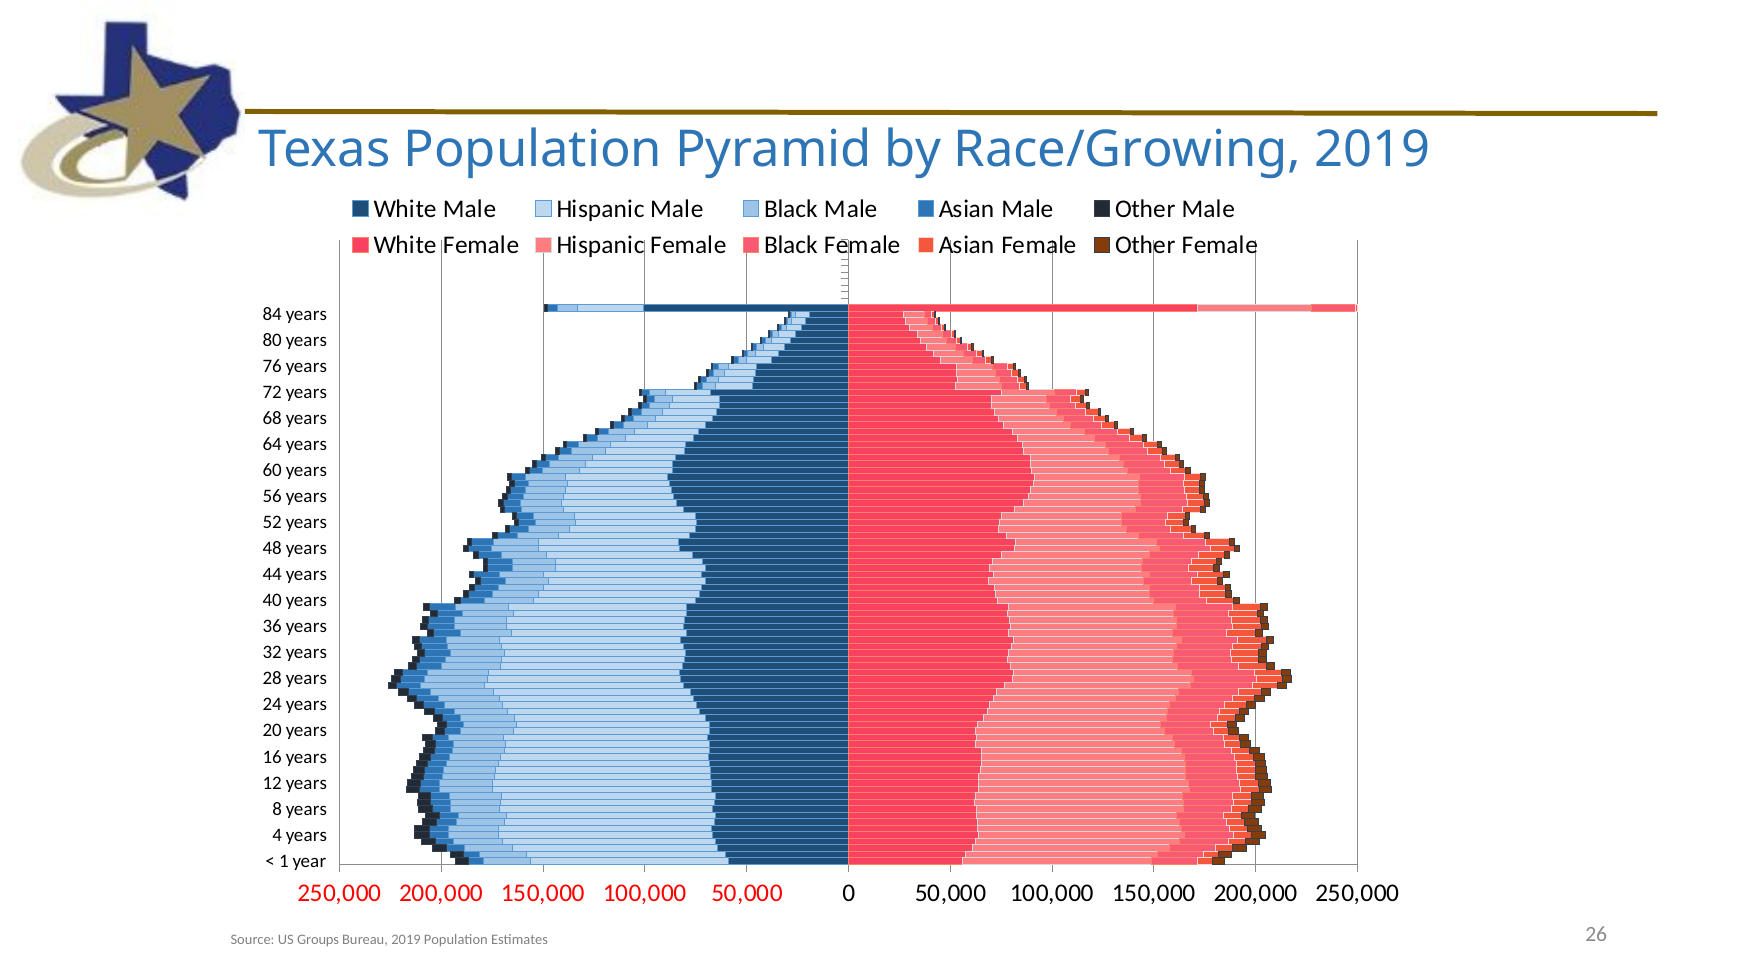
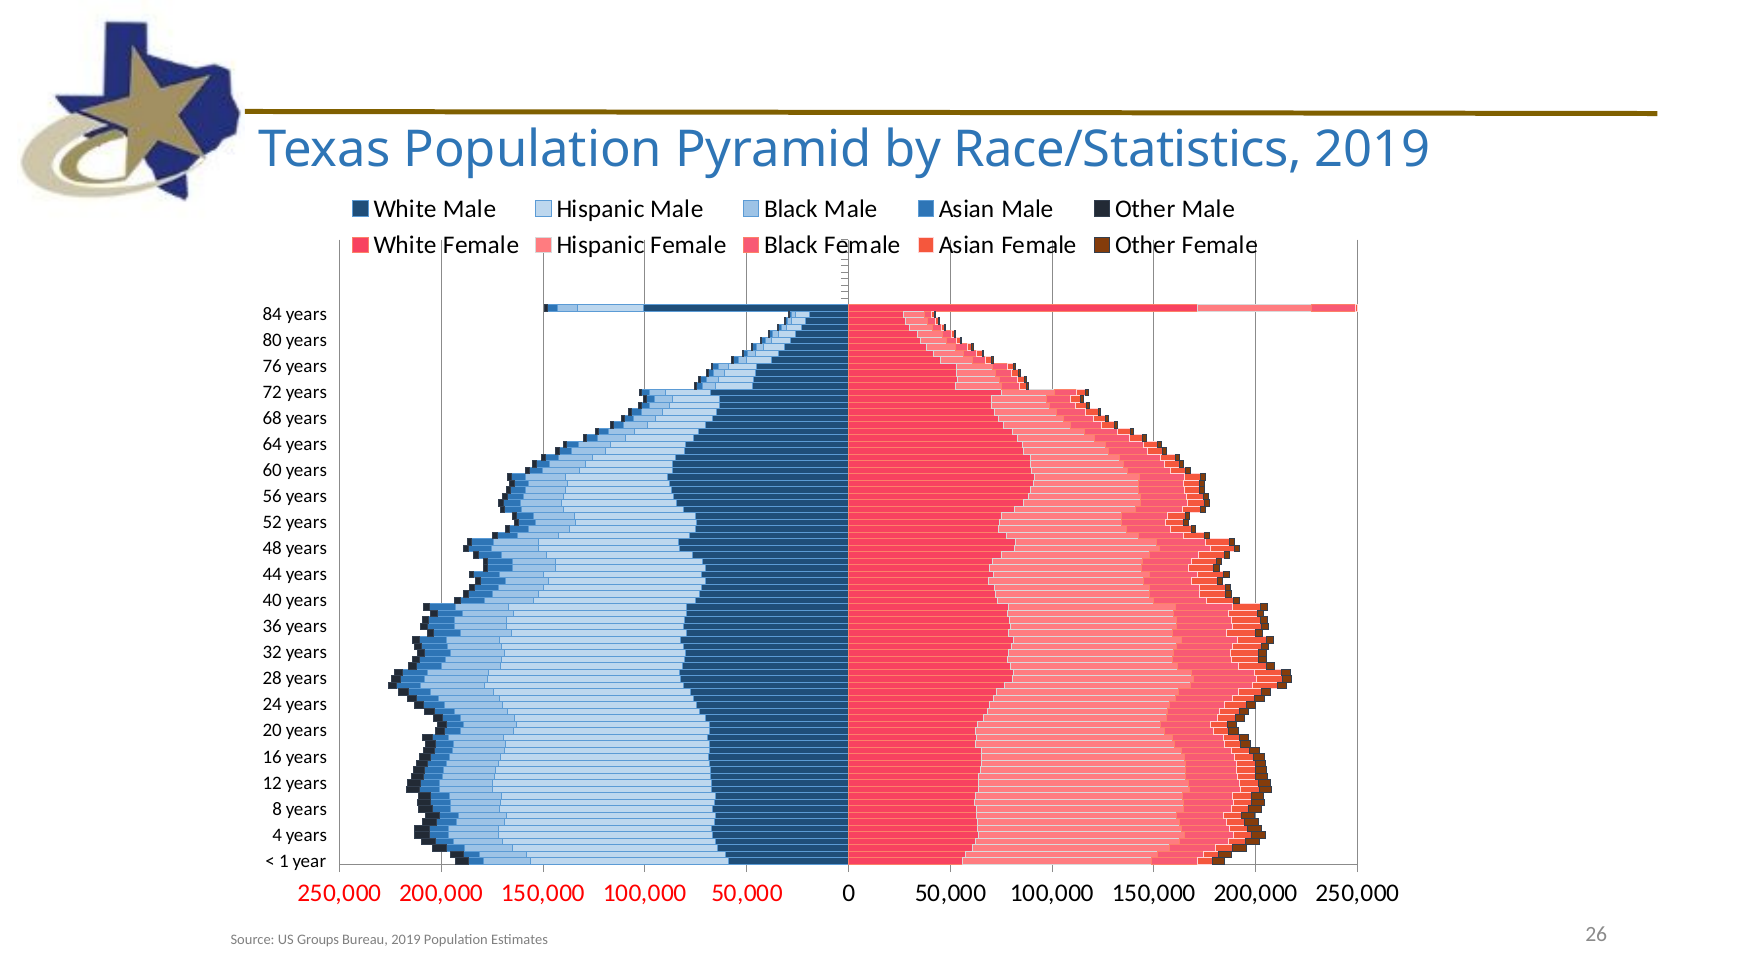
Race/Growing: Race/Growing -> Race/Statistics (1128, 150)
